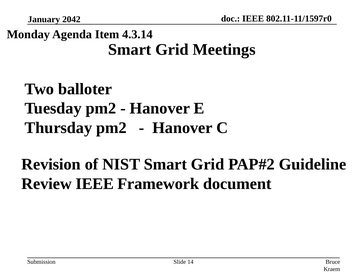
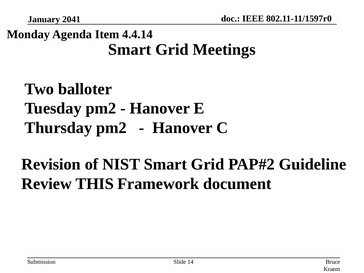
2042: 2042 -> 2041 (71, 19)
4.3.14: 4.3.14 -> 4.4.14 (137, 34)
Review IEEE: IEEE -> THIS (95, 184)
